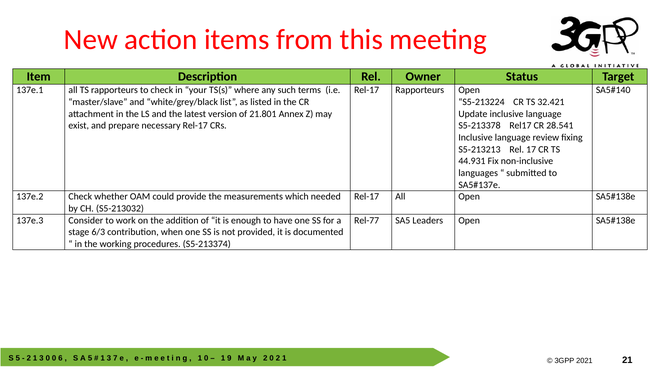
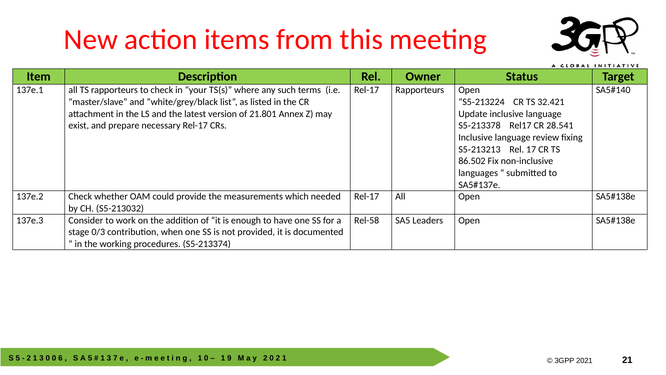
44.931: 44.931 -> 86.502 (472, 161)
Rel-77: Rel-77 -> Rel-58 (367, 220)
6/3: 6/3 -> 0/3 (98, 232)
